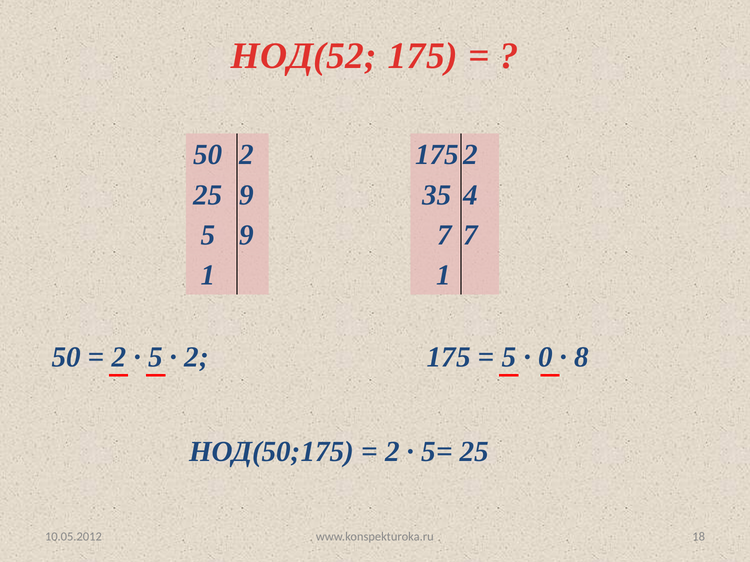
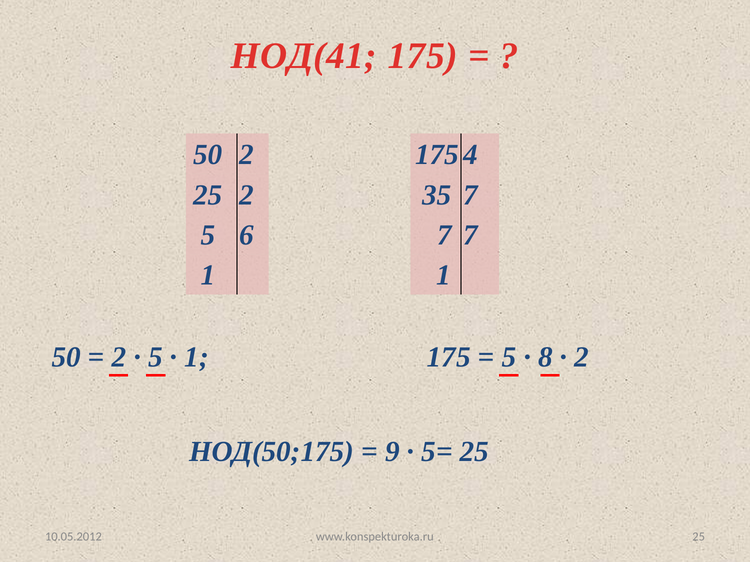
НОД(52: НОД(52 -> НОД(41 (304, 56)
175 2: 2 -> 4 (470, 155)
25 9: 9 -> 2 (246, 195)
35 4: 4 -> 7 (470, 195)
5 9: 9 -> 6 (246, 235)
2: 2 -> 1 (197, 358)
0: 0 -> 8 (545, 358)
8: 8 -> 2 (582, 358)
2: 2 -> 9 (392, 452)
www.konspekturoka.ru 18: 18 -> 25 (699, 537)
